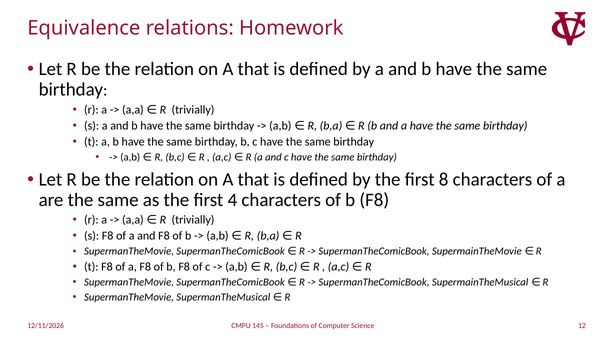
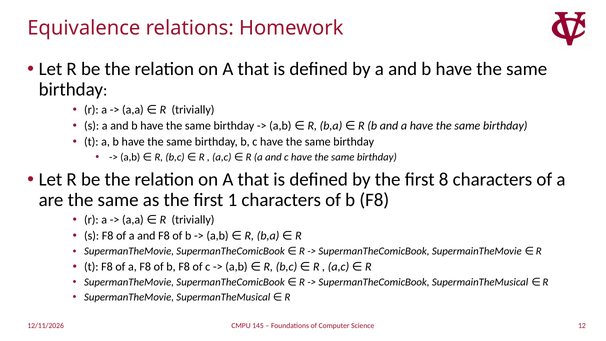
4: 4 -> 1 (232, 200)
